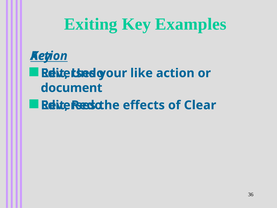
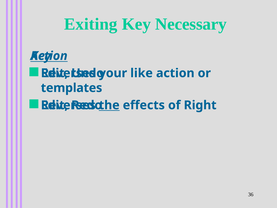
Examples: Examples -> Necessary (191, 24)
document: document -> templates (72, 88)
the underline: none -> present (109, 105)
Clear: Clear -> Right (200, 105)
